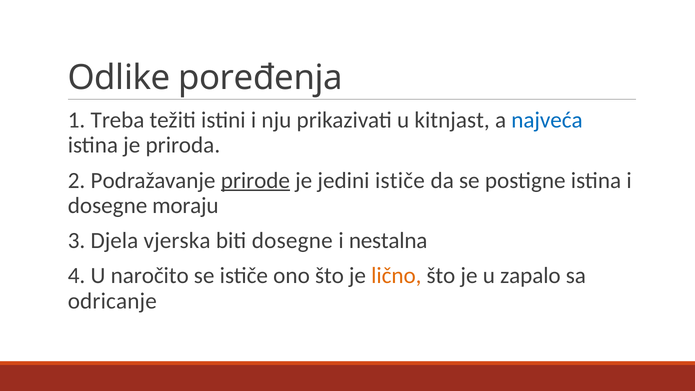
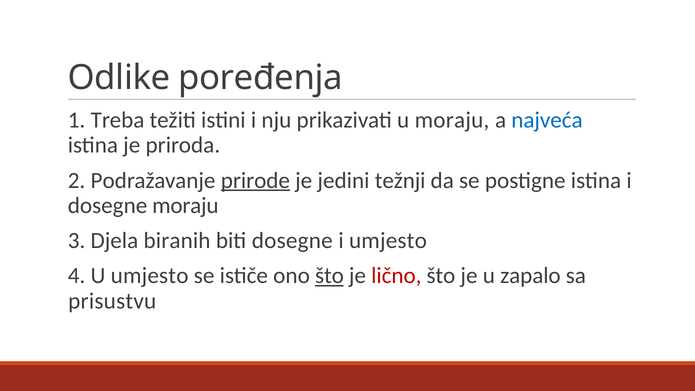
u kitnjast: kitnjast -> moraju (452, 120)
jedini ističe: ističe -> težnji (400, 180)
vjerska: vjerska -> biranih (177, 241)
i nestalna: nestalna -> umjesto (388, 241)
U naročito: naročito -> umjesto (150, 276)
što underline: none -> present (329, 276)
lično colour: orange -> red (396, 276)
odricanje: odricanje -> prisustvu (112, 301)
